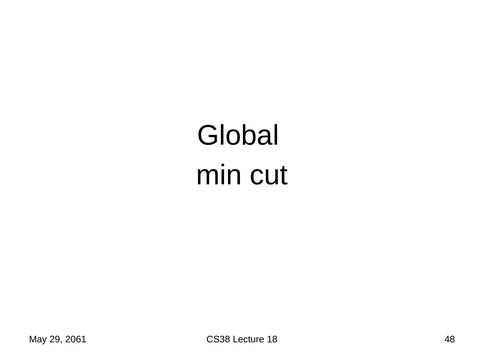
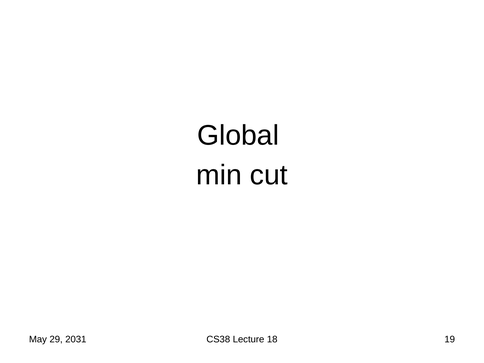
2061: 2061 -> 2031 (76, 339)
48: 48 -> 19 (450, 339)
